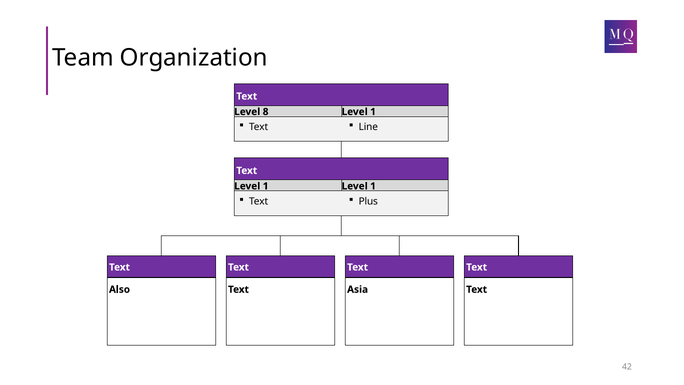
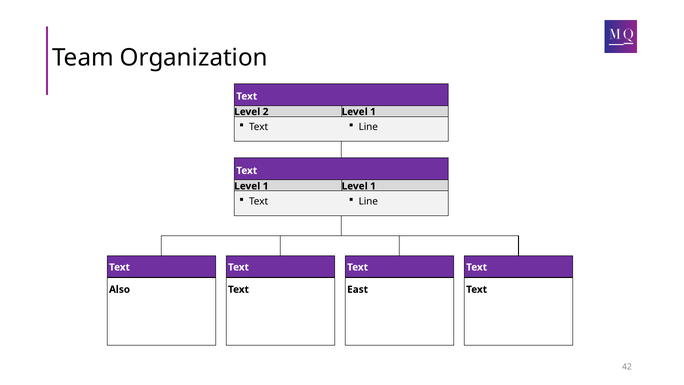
8: 8 -> 2 (266, 112)
Plus: Plus -> Line (368, 201)
Asia: Asia -> East (358, 289)
